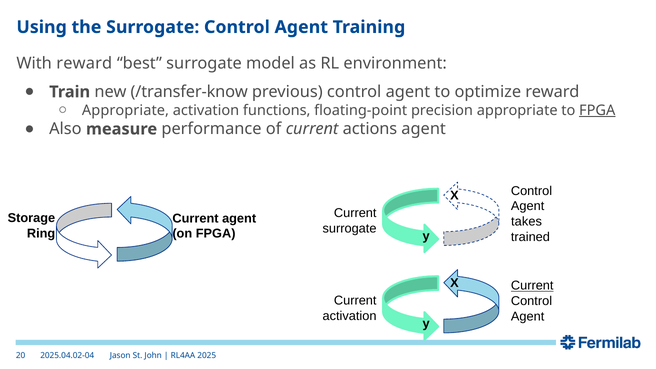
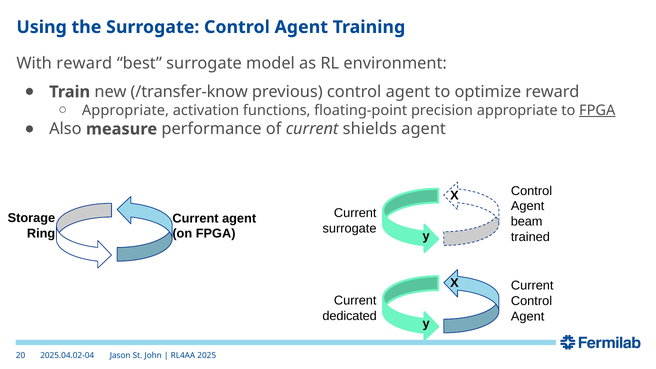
actions: actions -> shields (370, 129)
takes: takes -> beam (527, 222)
Current underline: present -> none (532, 286)
activation: activation -> dedicated (350, 316)
